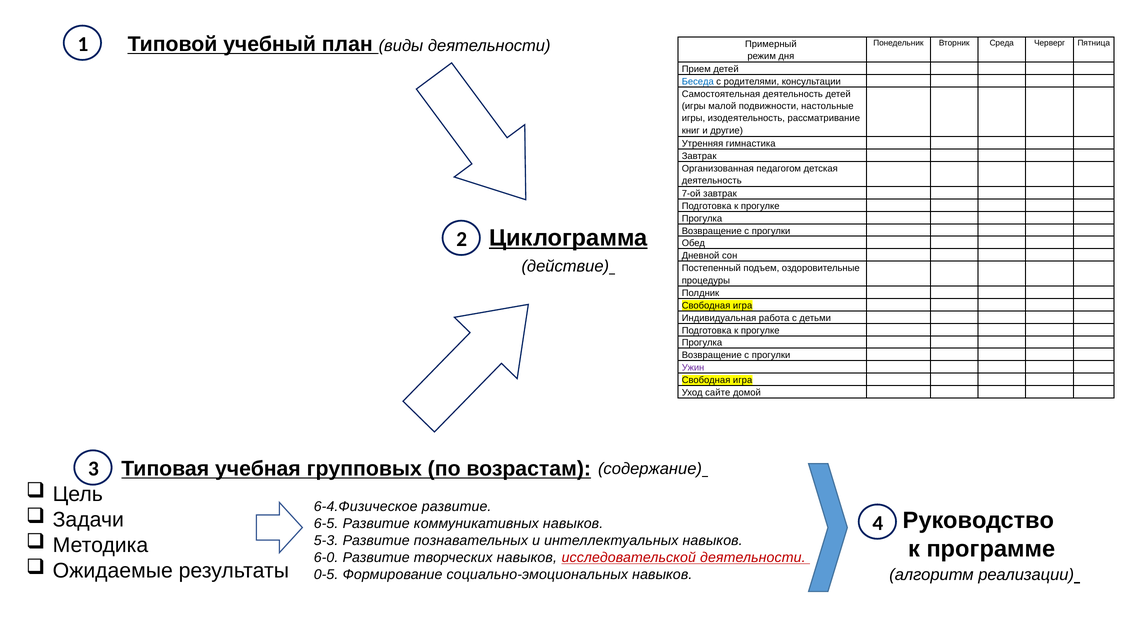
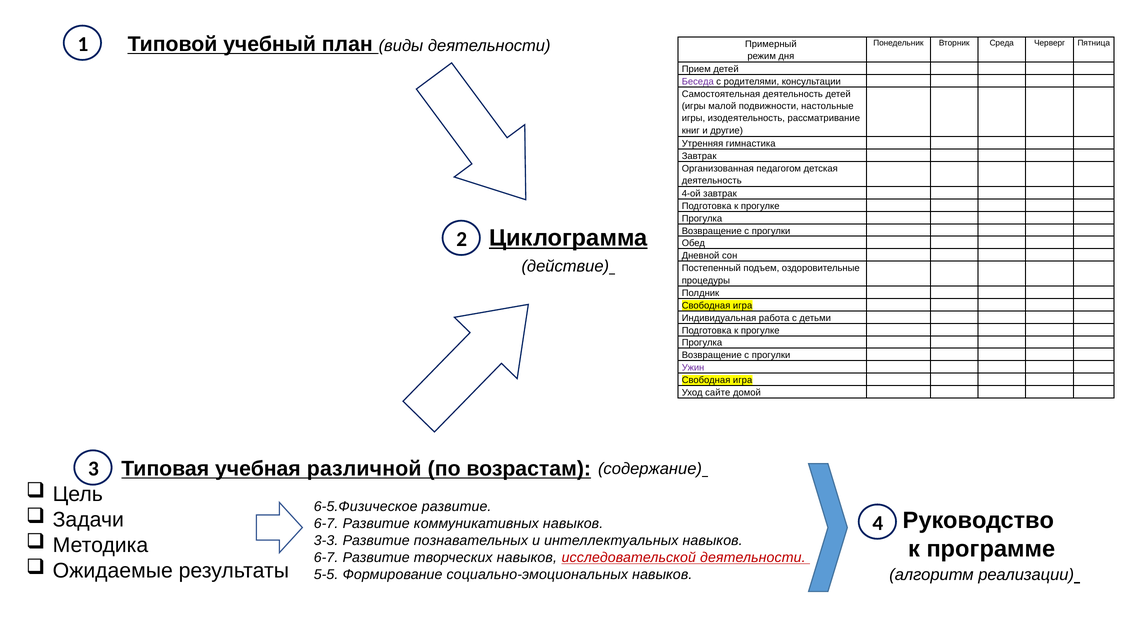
Беседа colour: blue -> purple (698, 81)
7-ой: 7-ой -> 4-ой (691, 193)
групповых: групповых -> различной (364, 469)
6-4.Физическое: 6-4.Физическое -> 6-5.Физическое (366, 506)
6-5: 6-5 -> 6-7 (326, 523)
5-3: 5-3 -> 3-3 (326, 540)
6-0: 6-0 -> 6-7 (326, 557)
0-5: 0-5 -> 5-5 (326, 574)
